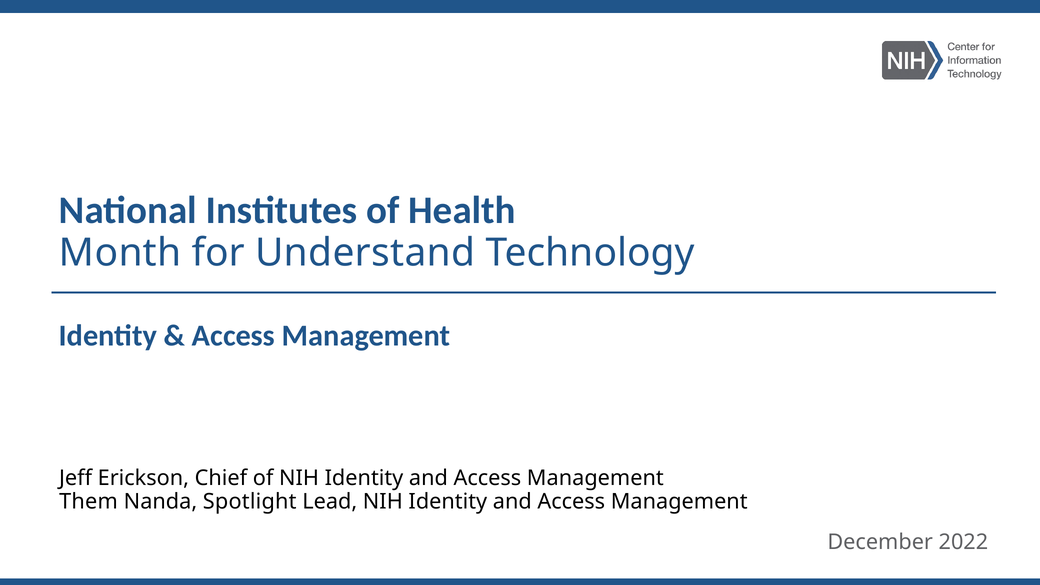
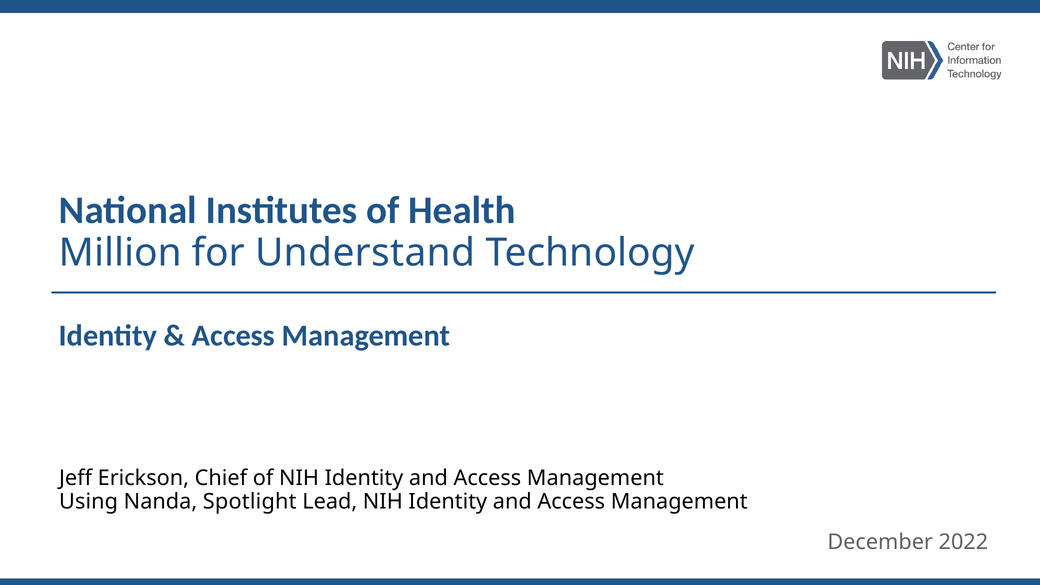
Month: Month -> Million (120, 253)
Them: Them -> Using (89, 502)
